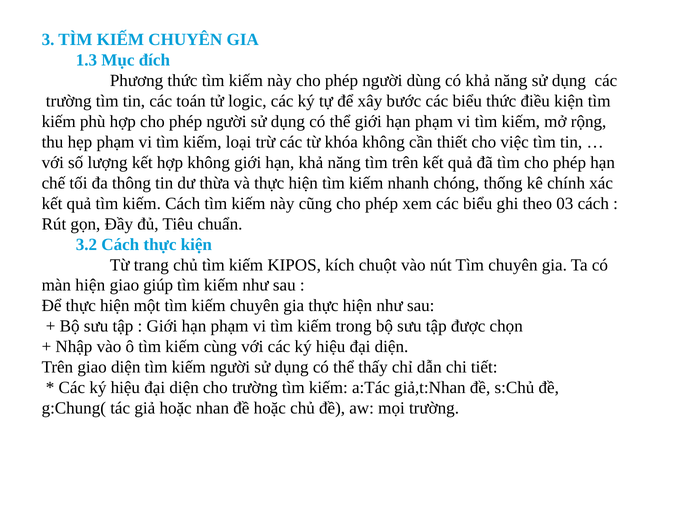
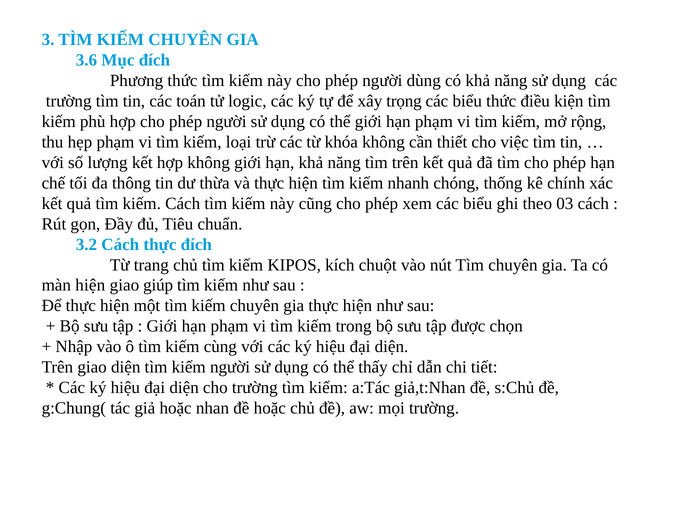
1.3: 1.3 -> 3.6 (86, 60)
bước: bước -> trọng (404, 101)
thực kiện: kiện -> đích (196, 245)
